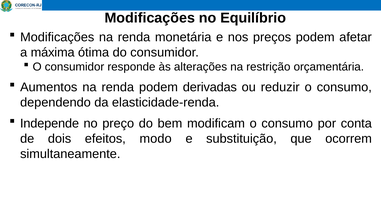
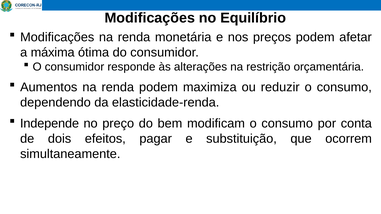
derivadas: derivadas -> maximiza (210, 87)
modo: modo -> pagar (156, 139)
